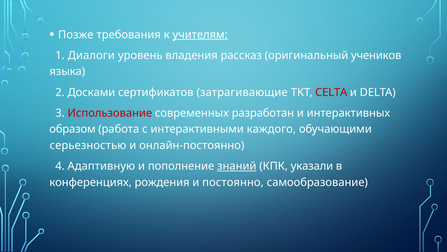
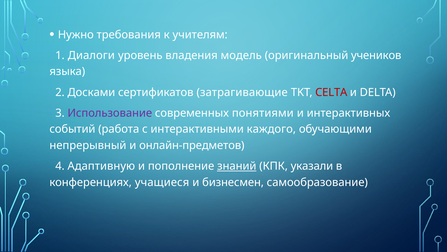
Позже: Позже -> Нужно (76, 35)
учителям underline: present -> none (200, 35)
рассказ: рассказ -> модель (241, 55)
Использование colour: red -> purple (110, 113)
разработан: разработан -> понятиями (263, 113)
образом: образом -> событий (72, 129)
серьезностью: серьезностью -> непрерывный (88, 145)
онлайн-постоянно: онлайн-постоянно -> онлайн-предметов (192, 145)
рождения: рождения -> учащиеся (162, 182)
постоянно: постоянно -> бизнесмен (233, 182)
